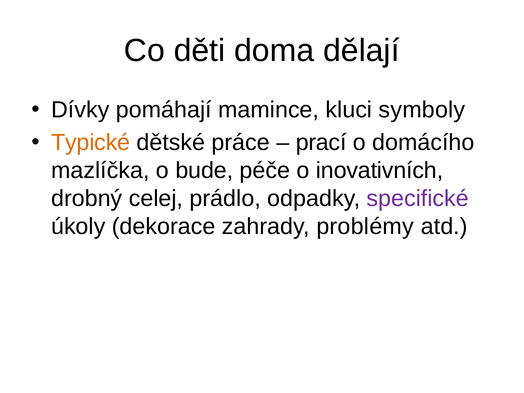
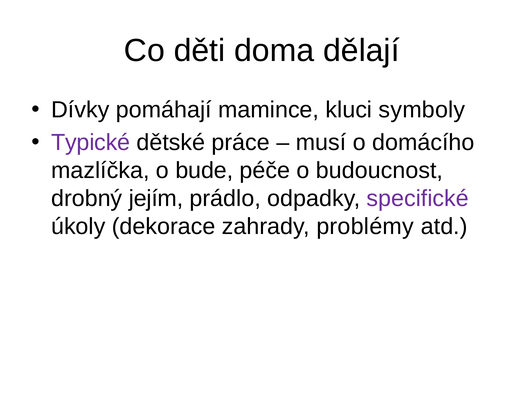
Typické colour: orange -> purple (91, 143)
prací: prací -> musí (321, 143)
inovativních: inovativních -> budoucnost (379, 170)
celej: celej -> jejím (156, 198)
